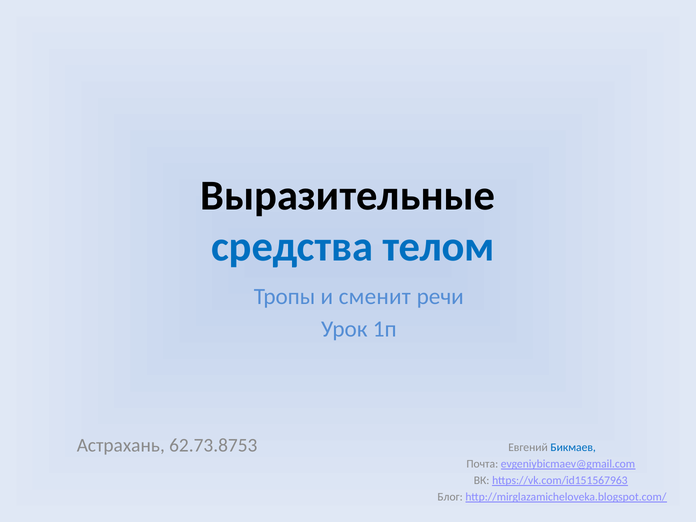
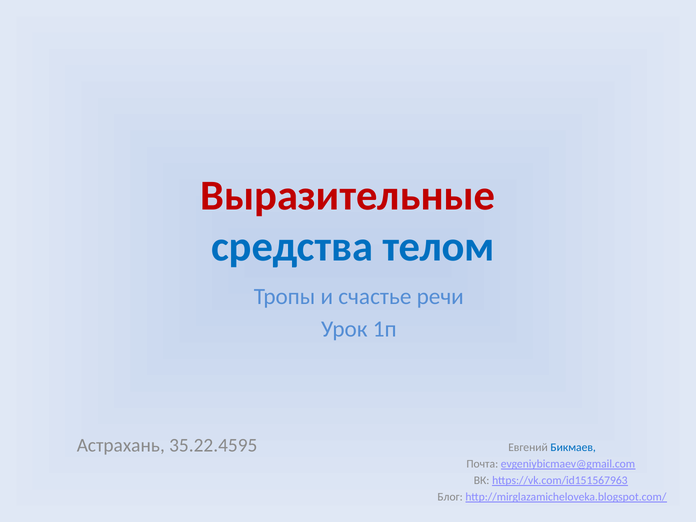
Выразительные colour: black -> red (348, 196)
сменит: сменит -> счастье (375, 296)
62.73.8753: 62.73.8753 -> 35.22.4595 (213, 445)
